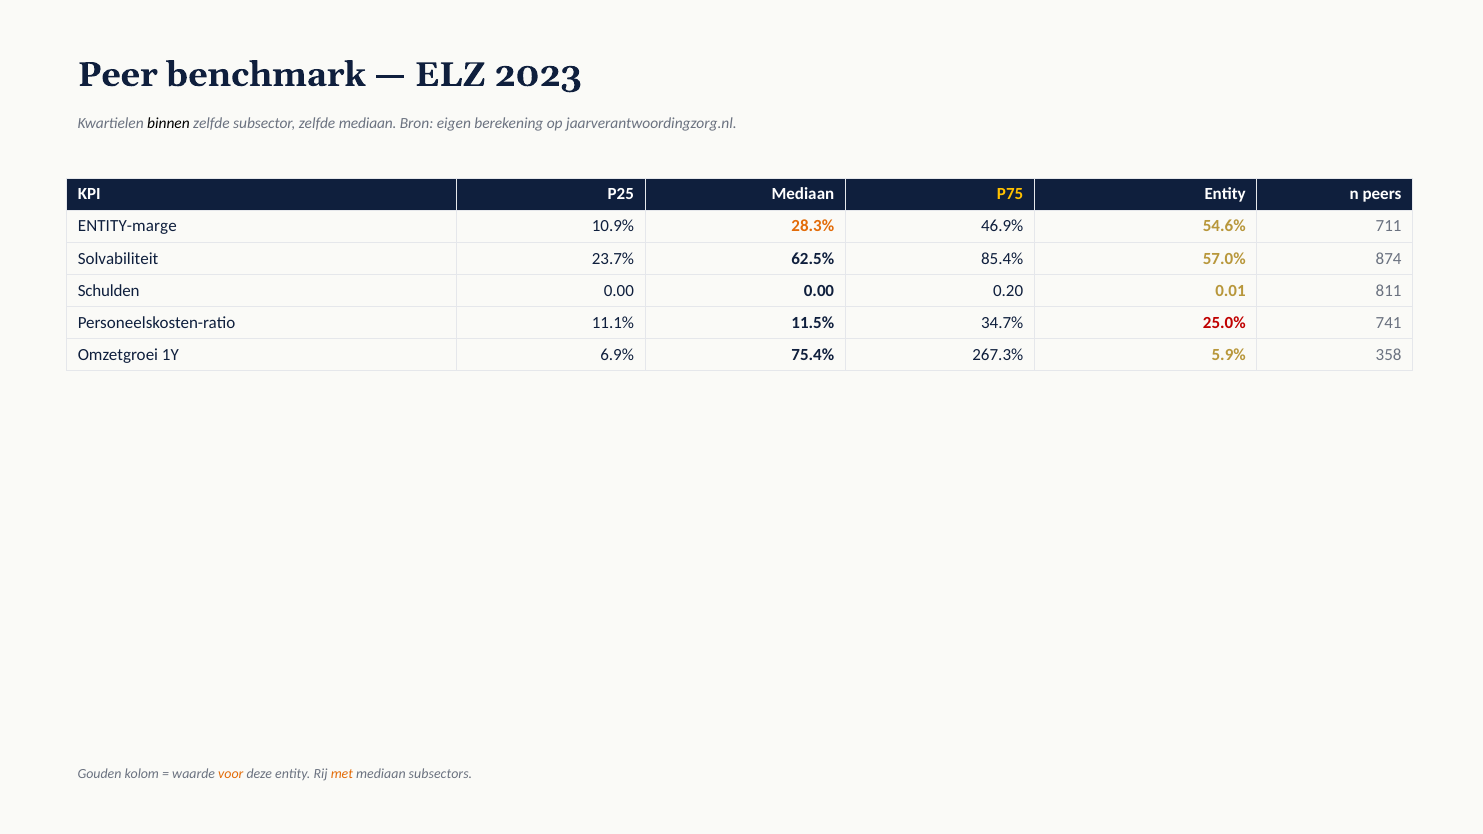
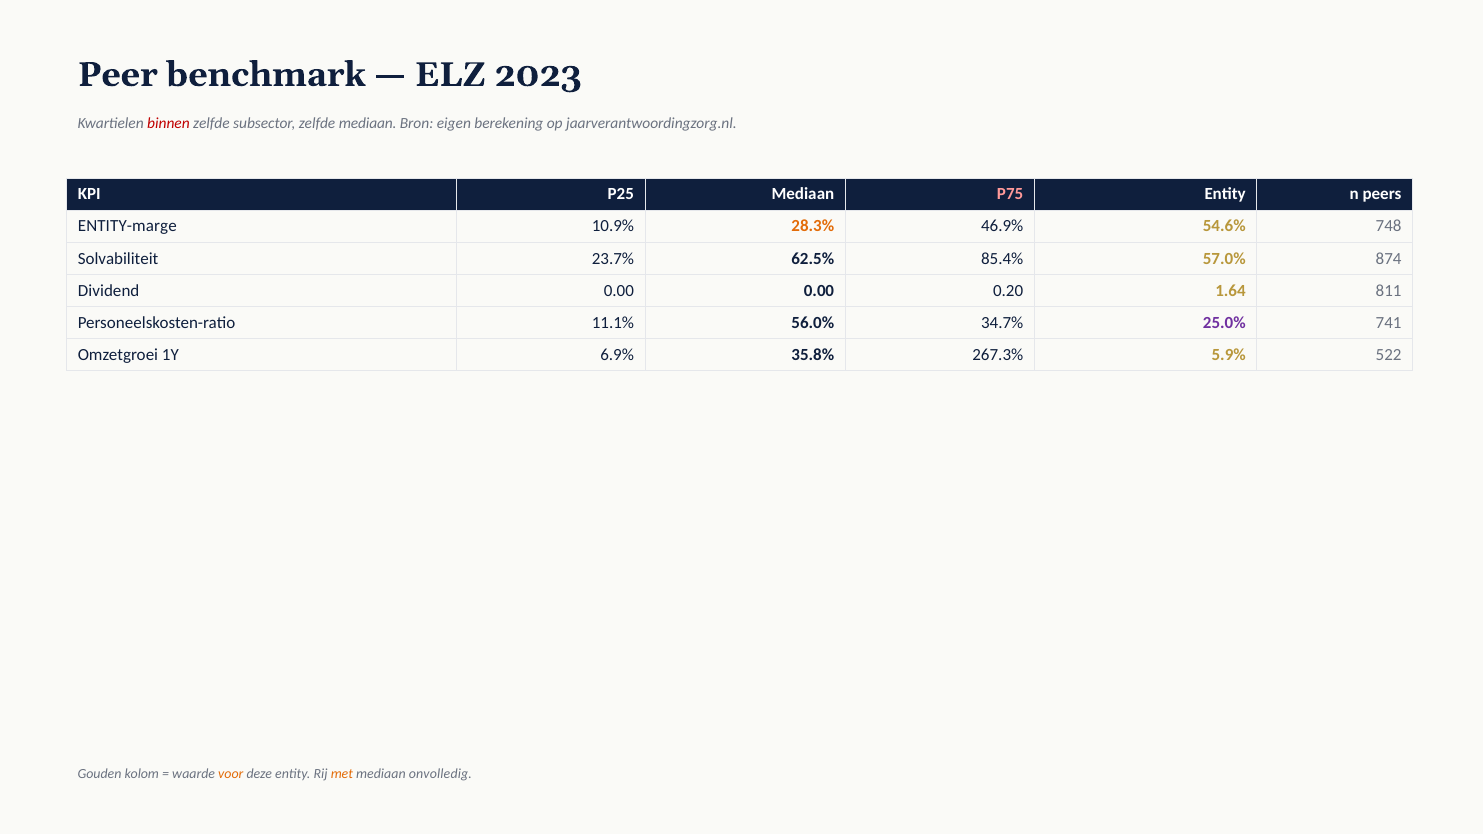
binnen colour: black -> red (168, 123)
P75 colour: yellow -> pink (1010, 194)
711: 711 -> 748 (1389, 226)
Schulden: Schulden -> Dividend (109, 291)
0.01: 0.01 -> 1.64 (1230, 291)
11.5%: 11.5% -> 56.0% (813, 323)
25.0% colour: red -> purple (1224, 323)
75.4%: 75.4% -> 35.8% (813, 355)
358: 358 -> 522 (1389, 355)
subsectors: subsectors -> onvolledig (440, 774)
